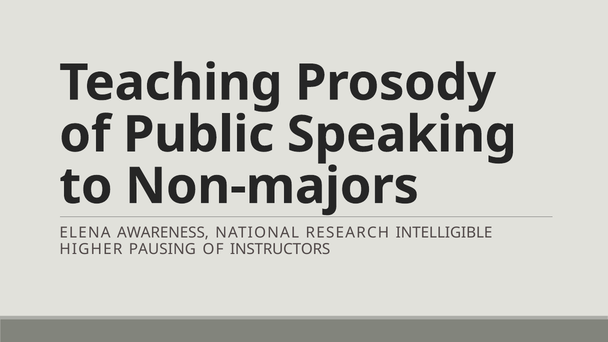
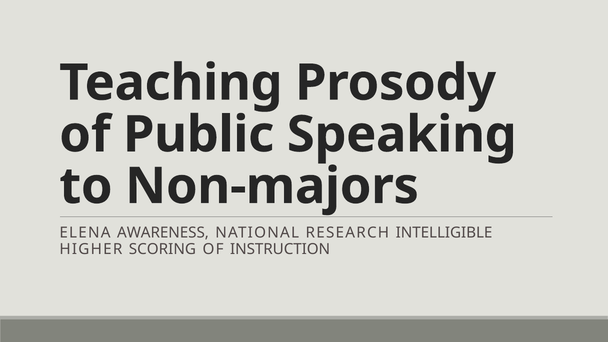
PAUSING: PAUSING -> SCORING (162, 249)
INSTRUCTORS: INSTRUCTORS -> INSTRUCTION (280, 249)
